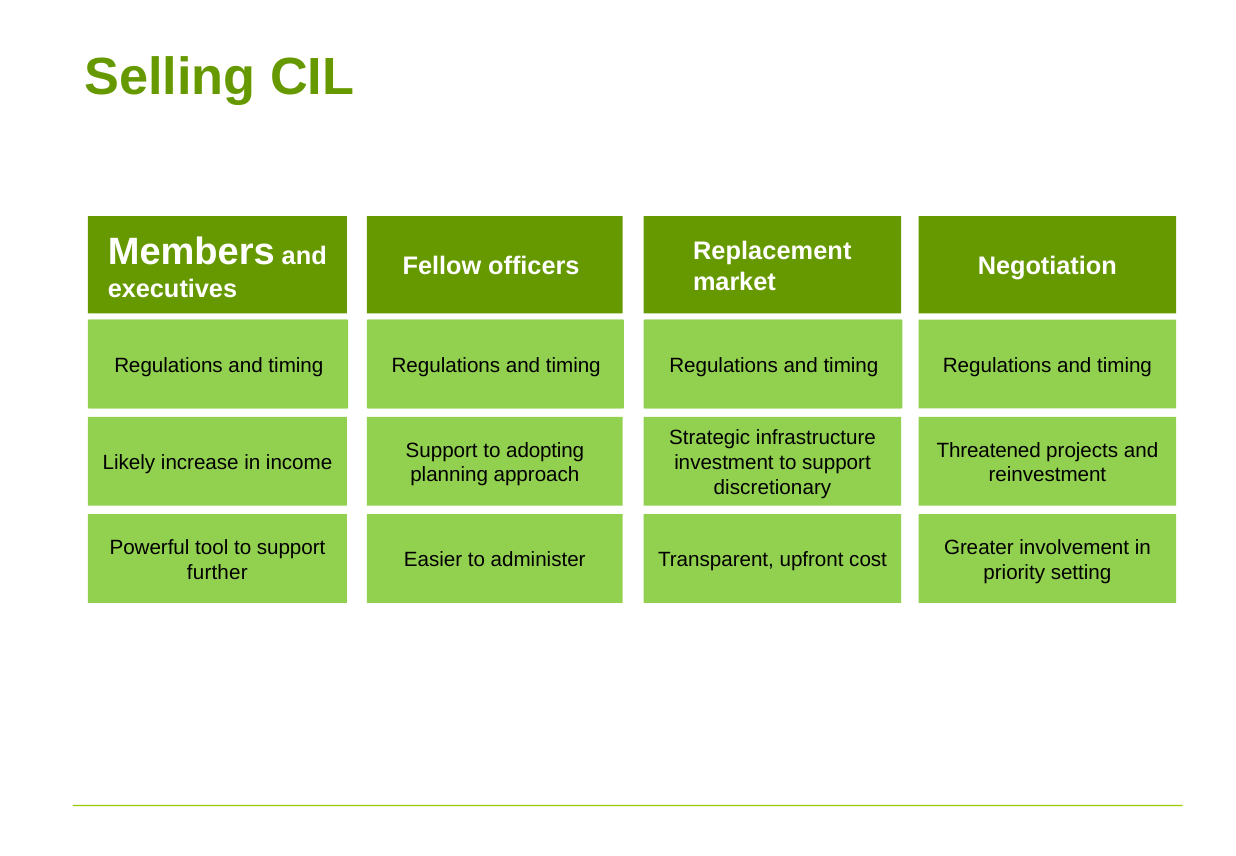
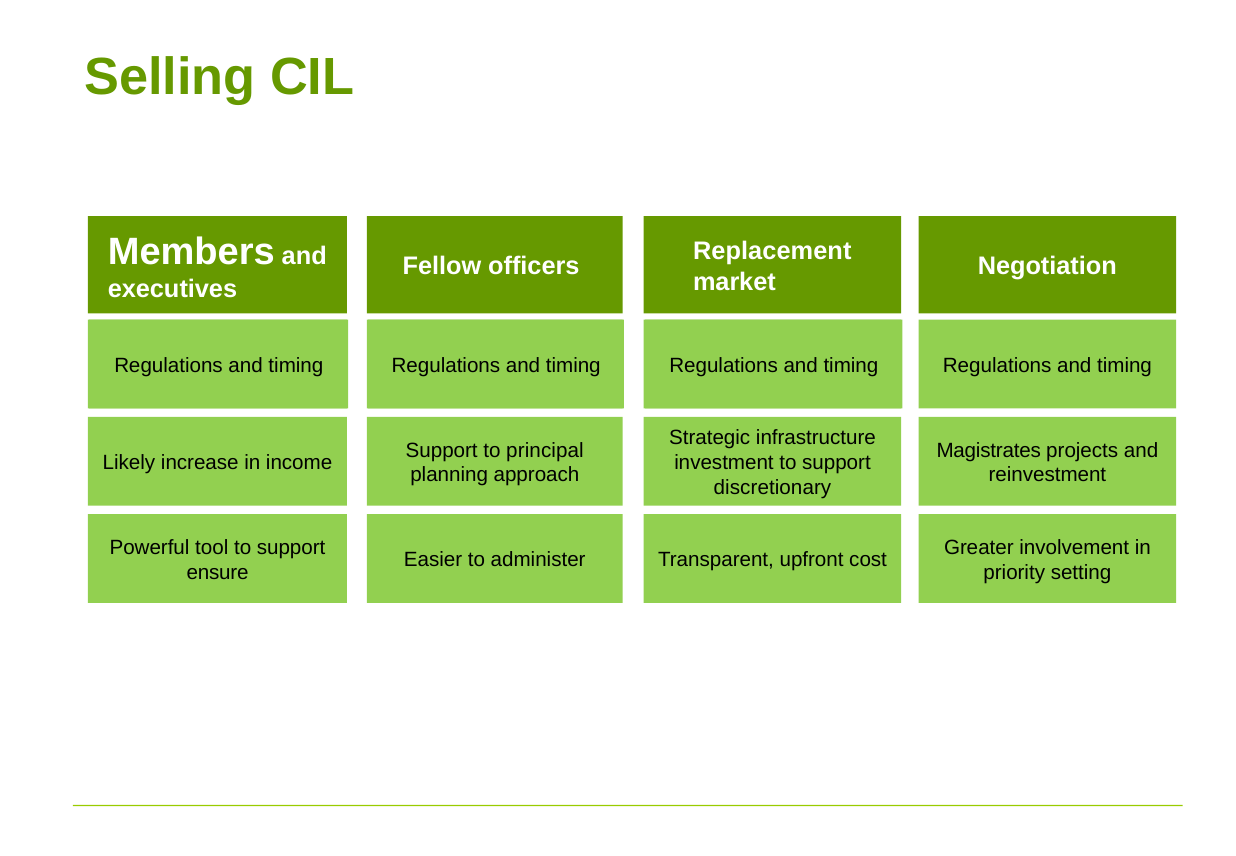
adopting: adopting -> principal (545, 450)
Threatened: Threatened -> Magistrates (989, 450)
further: further -> ensure (218, 572)
